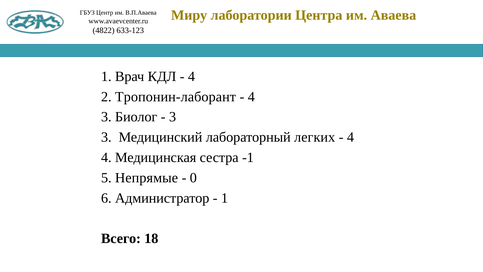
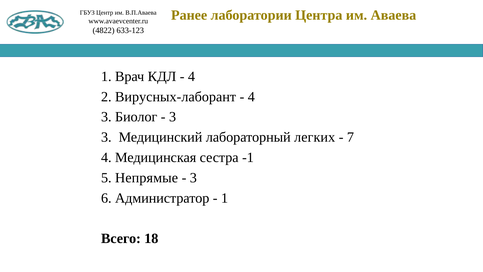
Миру: Миру -> Ранее (189, 15)
Тропонин-лаборант: Тропонин-лаборант -> Вирусных-лаборант (176, 97)
4: 4 -> 7 (351, 137)
0: 0 -> 3 (193, 178)
